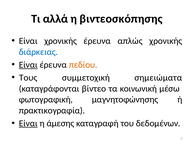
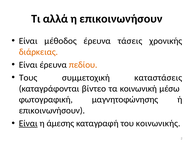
η βιντεοσκόπησης: βιντεοσκόπησης -> επικοινωνήσουν (121, 19)
Είναι χρονικής: χρονικής -> μέθοδος (61, 41)
απλώς: απλώς -> τάσεις (130, 41)
διάρκειας colour: blue -> orange (38, 52)
Είναι underline: present -> none (28, 65)
σημειώματα: σημειώματα -> καταστάσεις (158, 78)
πρακτικογραφία: πρακτικογραφία -> επικοινωνήσουν (52, 111)
δεδομένων: δεδομένων -> κοινωνικής (158, 124)
